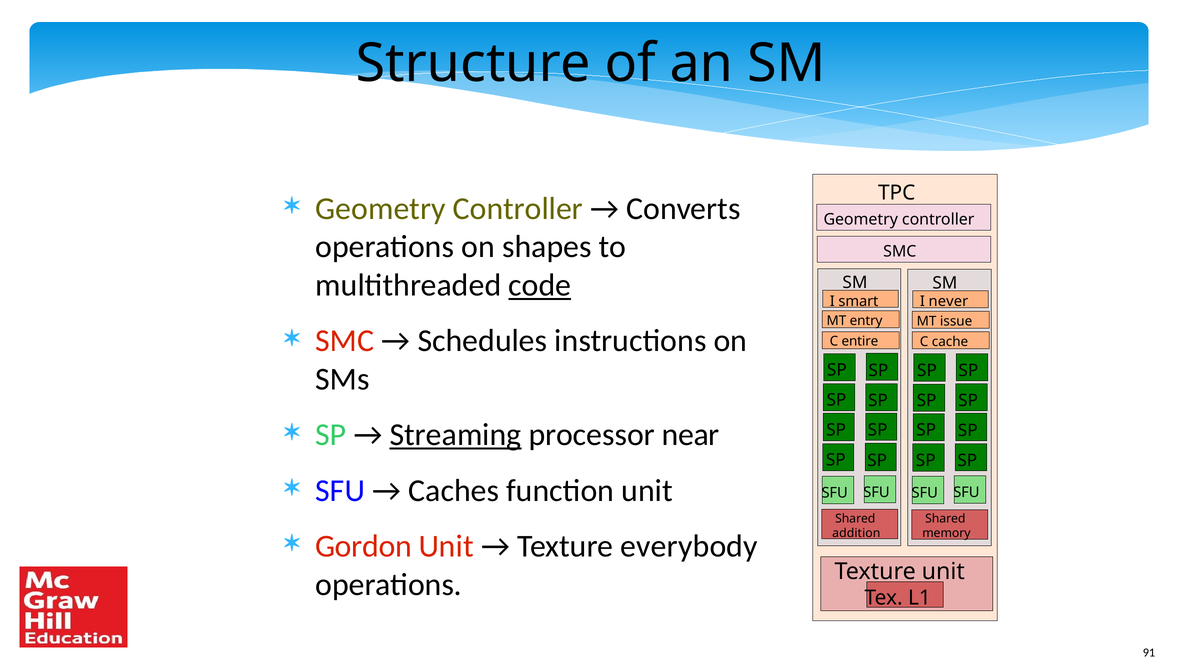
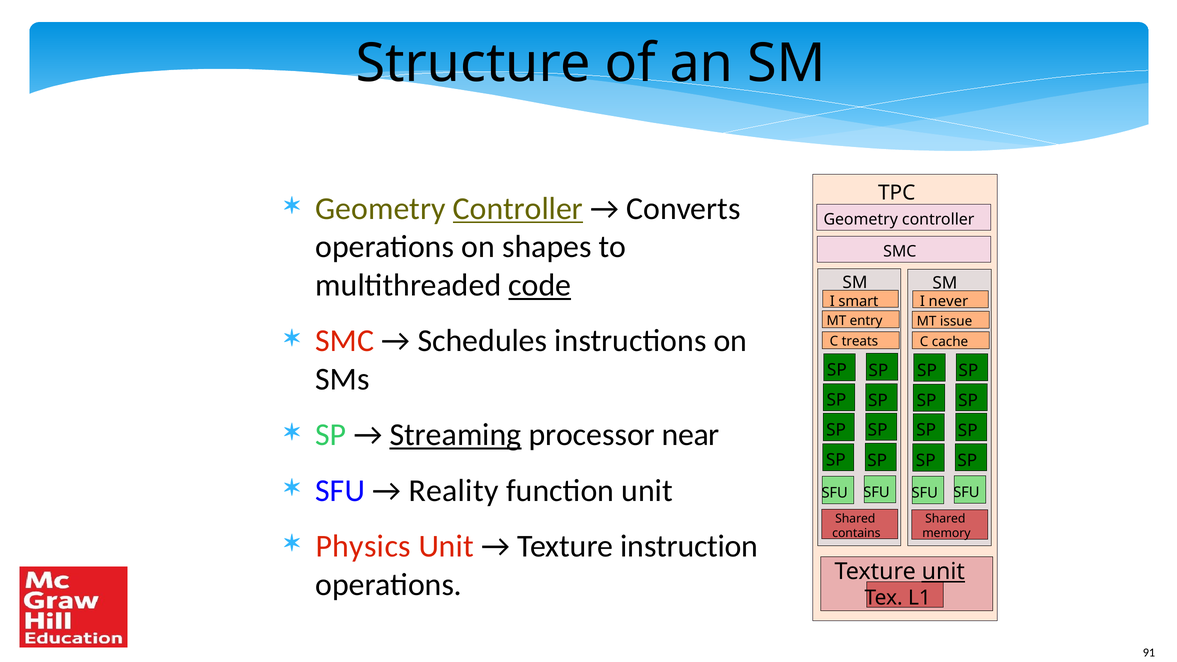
Controller underline: none -> present (518, 209)
entire: entire -> treats (860, 342)
Caches: Caches -> Reality (454, 491)
Gordon: Gordon -> Physics (363, 546)
everybody: everybody -> instruction (689, 546)
addition: addition -> contains (856, 533)
unit underline: none -> present (943, 572)
